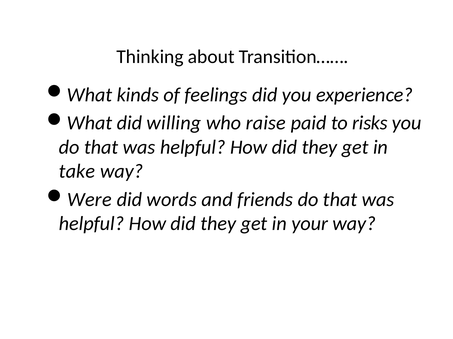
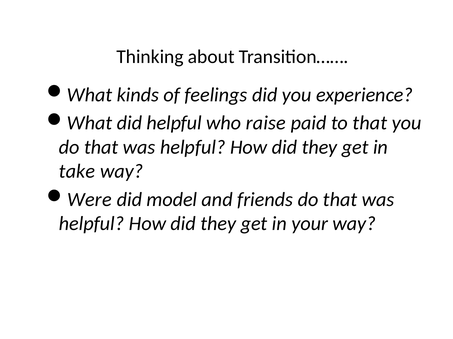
did willing: willing -> helpful (174, 123)
to risks: risks -> that (370, 123)
words: words -> model (172, 200)
